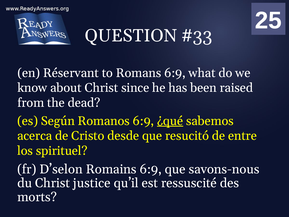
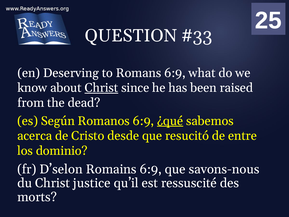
Réservant: Réservant -> Deserving (71, 73)
Christ underline: none -> present (101, 88)
spirituel: spirituel -> dominio (62, 151)
